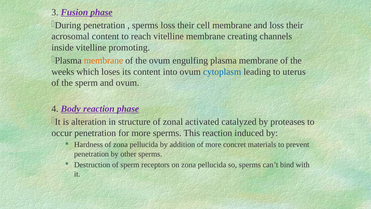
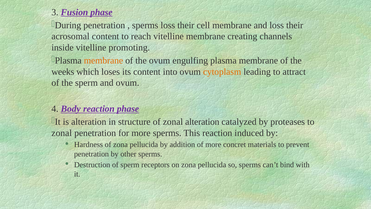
cytoplasm colour: blue -> orange (222, 72)
uterus: uterus -> attract (294, 72)
zonal activated: activated -> alteration (202, 122)
occur: occur -> zonal (62, 133)
